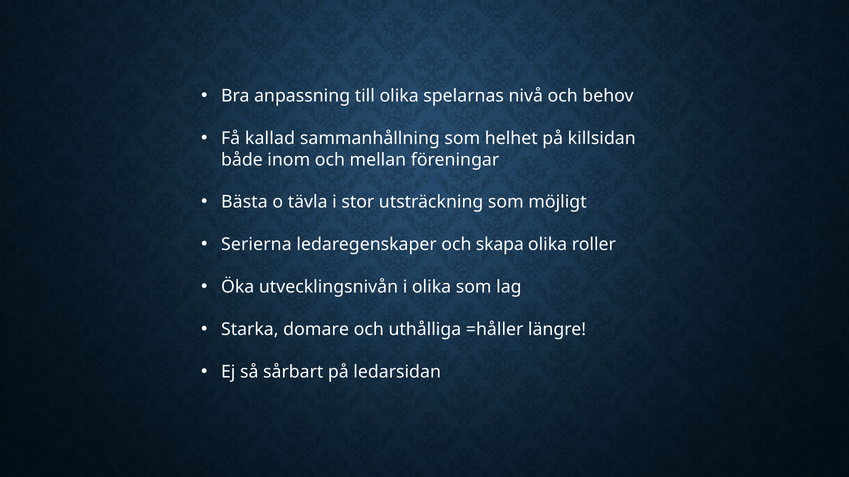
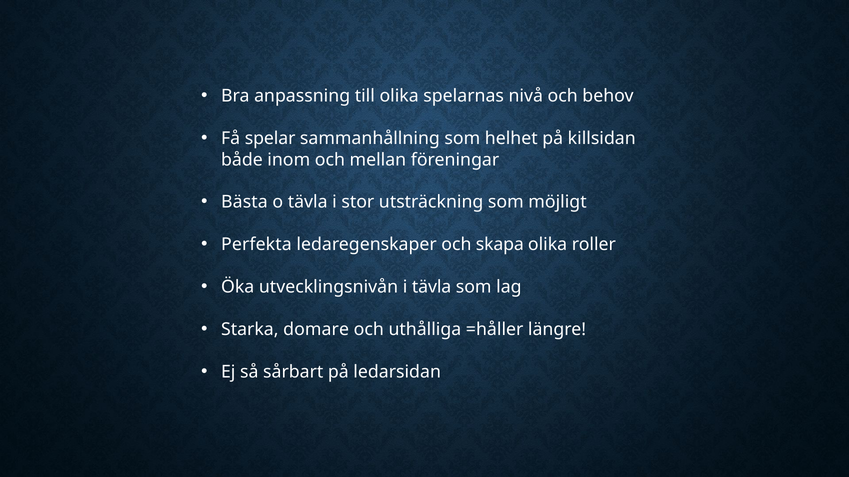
kallad: kallad -> spelar (270, 139)
Serierna: Serierna -> Perfekta (256, 245)
i olika: olika -> tävla (432, 287)
